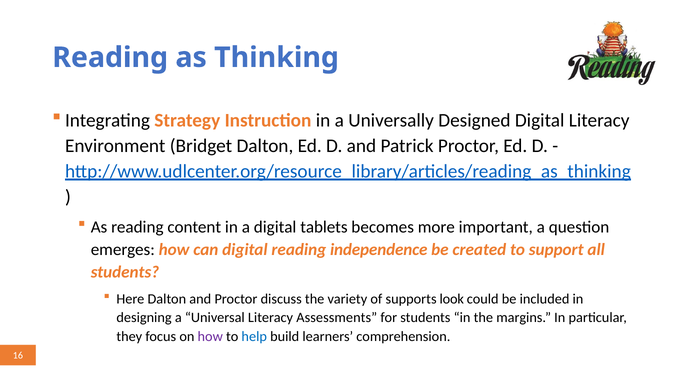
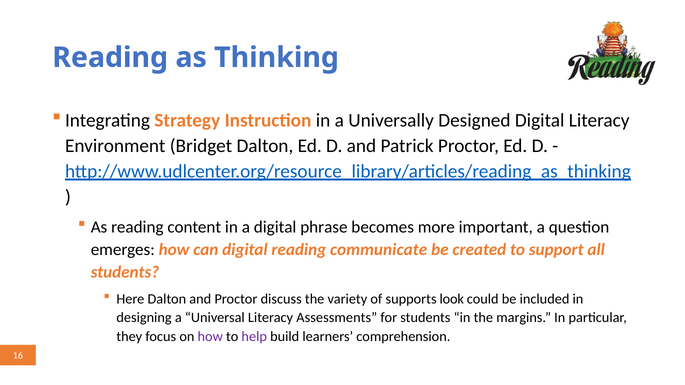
tablets: tablets -> phrase (324, 227)
independence: independence -> communicate (379, 250)
help colour: blue -> purple (254, 337)
